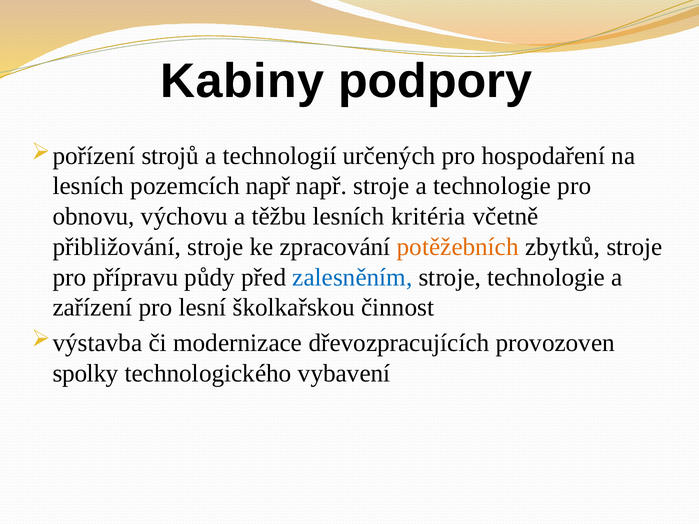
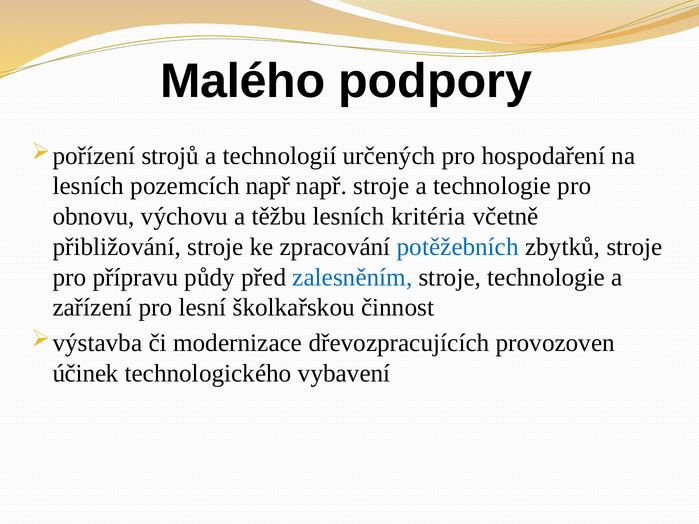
Kabiny: Kabiny -> Malého (243, 81)
potěžebních colour: orange -> blue (458, 247)
spolky: spolky -> účinek (86, 373)
